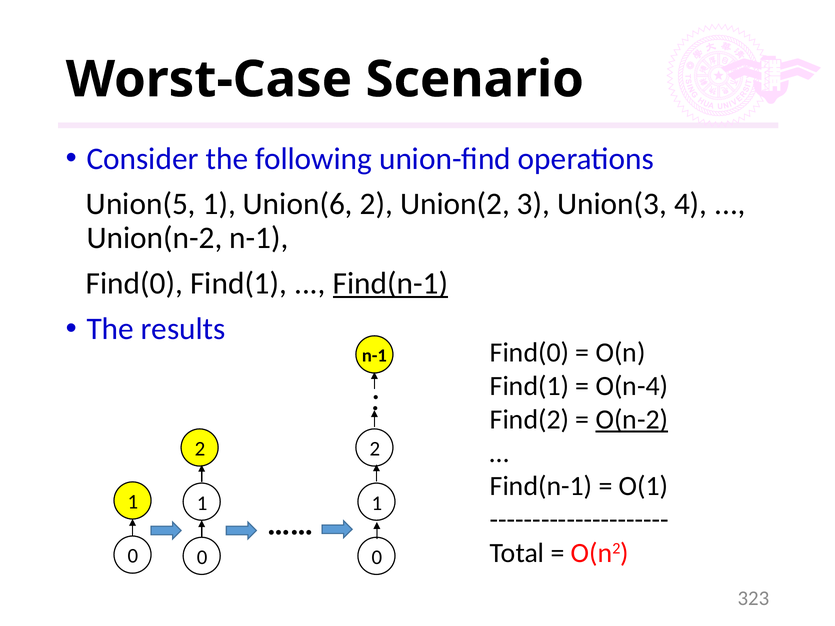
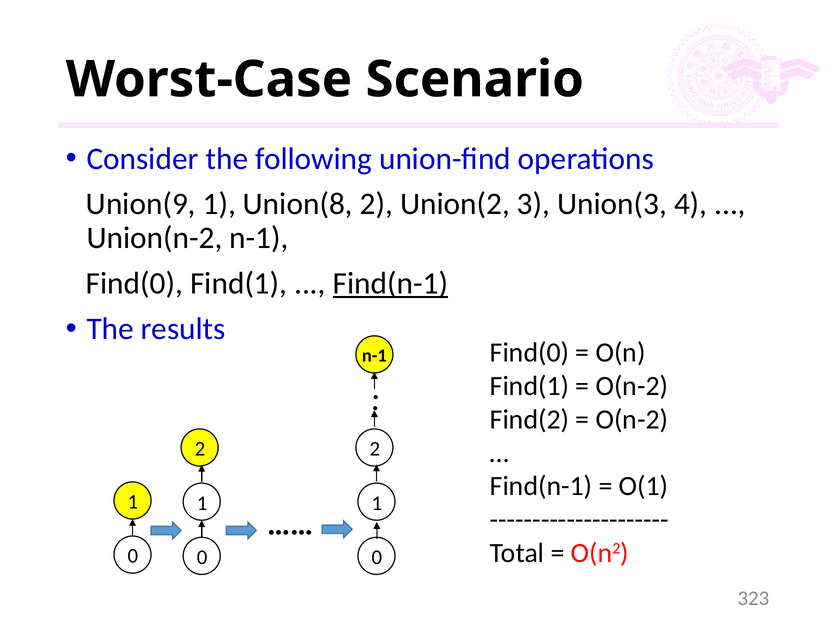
Union(5: Union(5 -> Union(9 (141, 204)
Union(6: Union(6 -> Union(8 (298, 204)
O(n-4: O(n-4 -> O(n-2 (632, 386)
O(n-2 underline: present -> none (632, 420)
